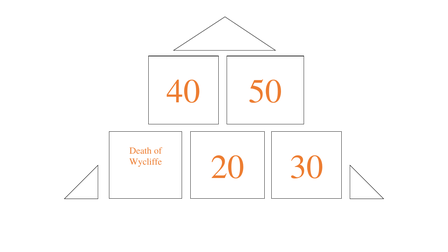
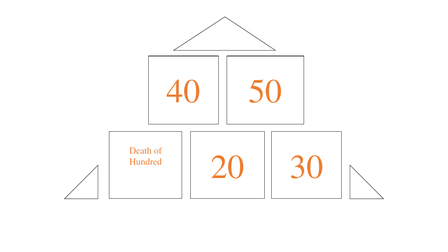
Wycliffe: Wycliffe -> Hundred (146, 162)
